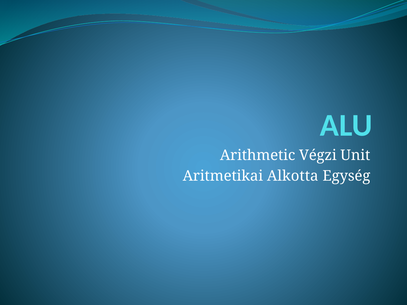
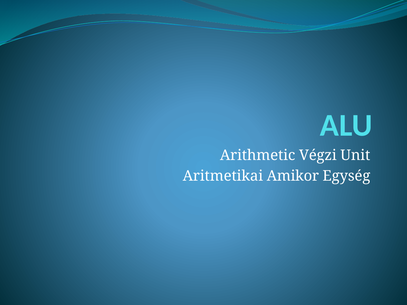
Alkotta: Alkotta -> Amikor (293, 176)
